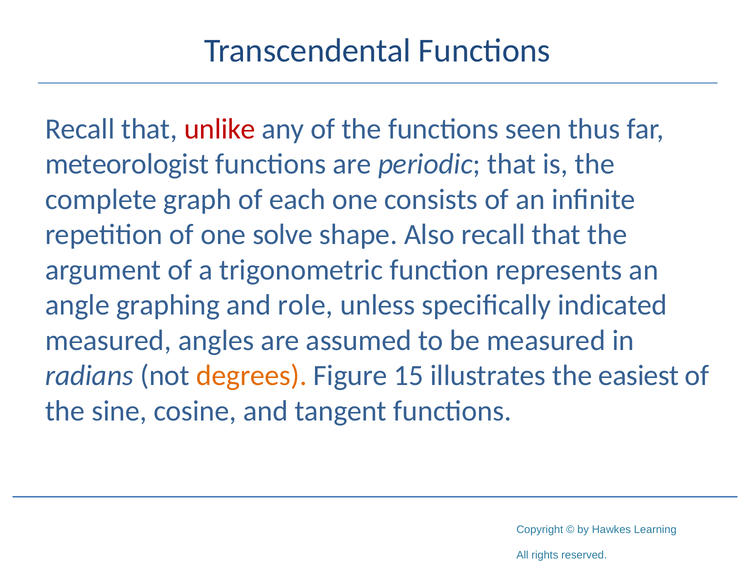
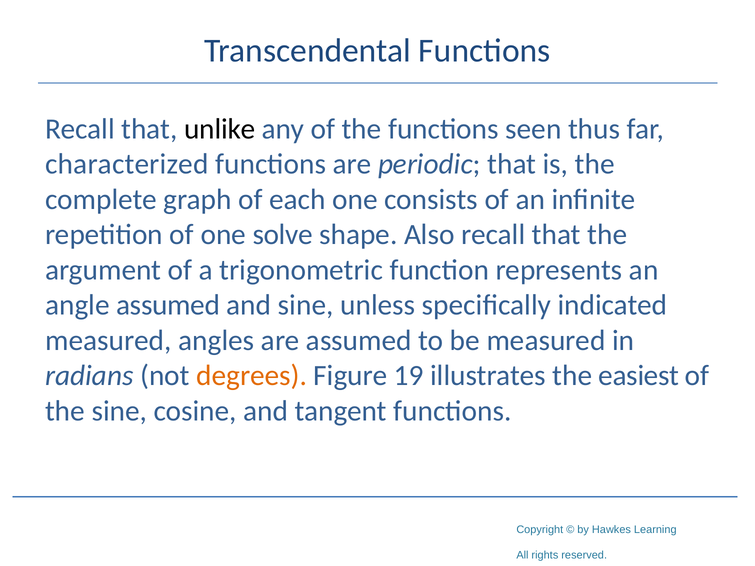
unlike colour: red -> black (220, 129)
meteorologist: meteorologist -> characterized (127, 164)
angle graphing: graphing -> assumed (168, 305)
and role: role -> sine (306, 305)
15: 15 -> 19 (409, 376)
